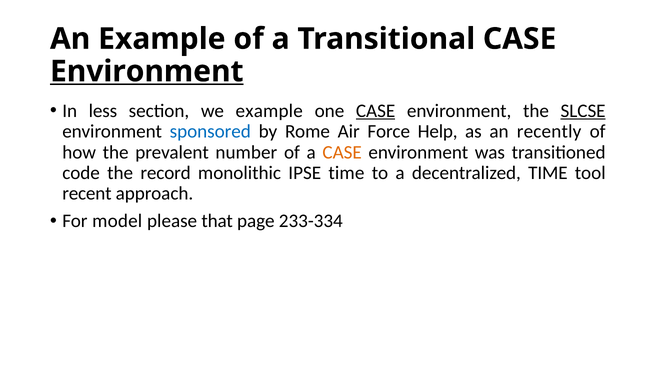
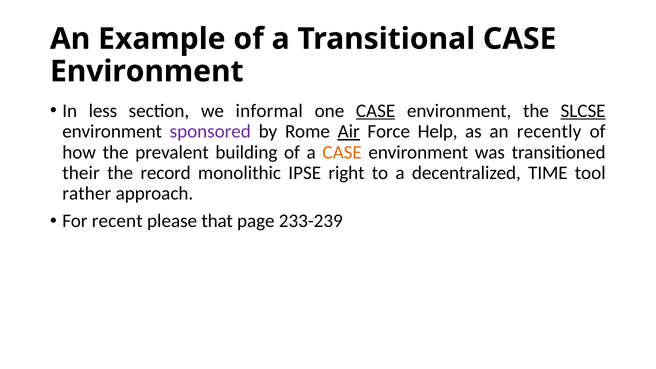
Environment underline: present -> none (147, 71)
we example: example -> informal (269, 111)
sponsored colour: blue -> purple (210, 132)
Air underline: none -> present (349, 132)
number: number -> building (246, 152)
code: code -> their (81, 173)
IPSE time: time -> right (347, 173)
recent: recent -> rather (87, 194)
model: model -> recent (117, 221)
233-334: 233-334 -> 233-239 (311, 221)
